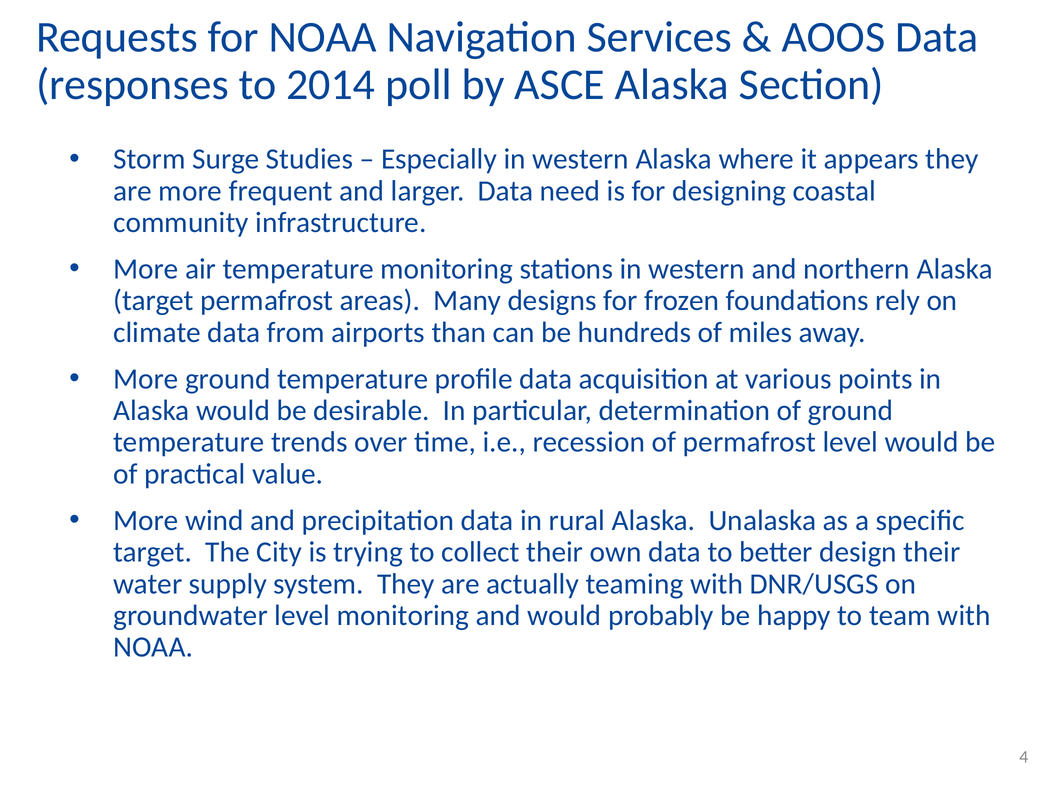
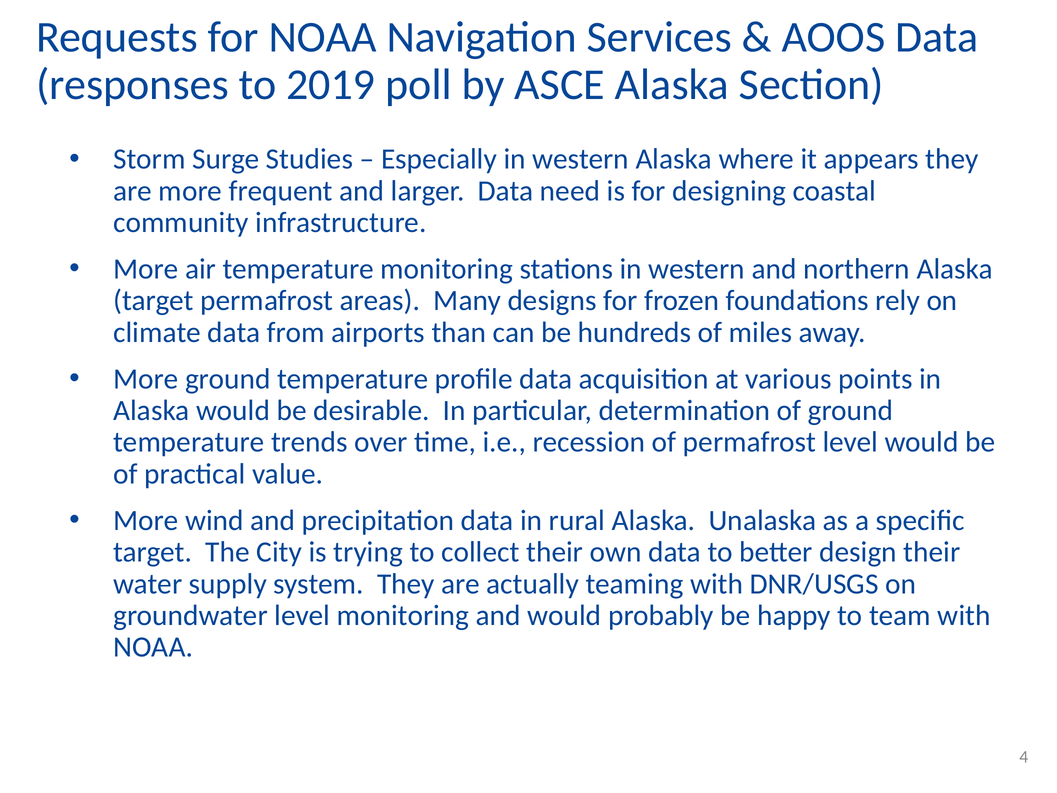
2014: 2014 -> 2019 (331, 85)
